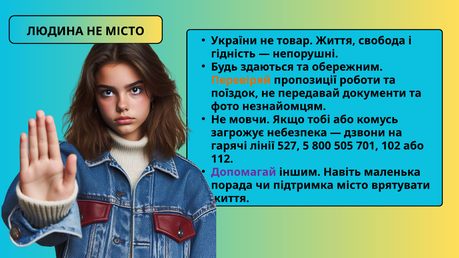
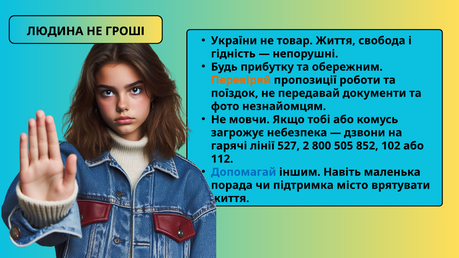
НЕ МІСТО: МІСТО -> ГРОШІ (125, 31)
здаються: здаються -> прибутку (267, 67)
5: 5 -> 2 (306, 146)
701: 701 -> 852 (367, 146)
Допомагай colour: purple -> blue (244, 172)
